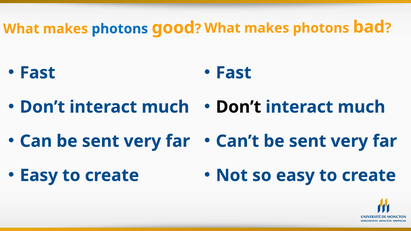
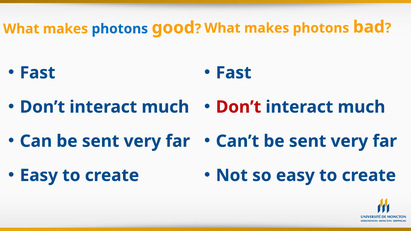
Don’t colour: black -> red (238, 107)
